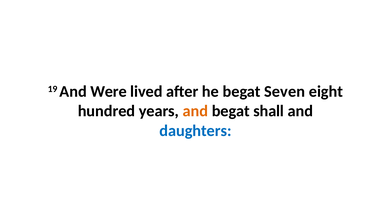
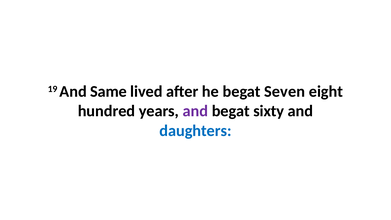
Were: Were -> Same (108, 92)
and colour: orange -> purple (195, 111)
shall: shall -> sixty (269, 111)
